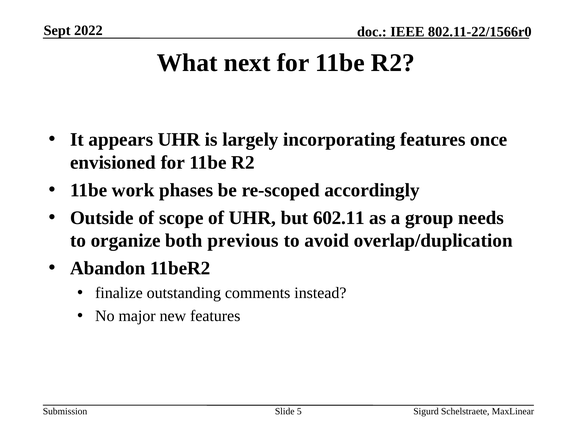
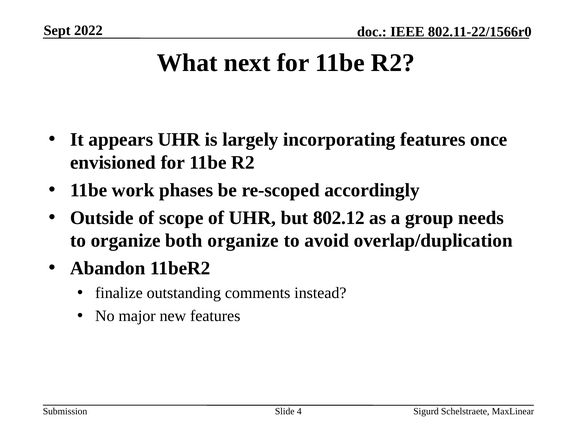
602.11: 602.11 -> 802.12 (339, 218)
both previous: previous -> organize (243, 241)
5: 5 -> 4 (299, 411)
